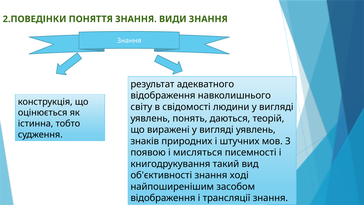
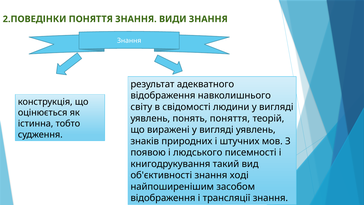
понять даються: даються -> поняття (230, 118)
мисляться: мисляться -> людського (198, 152)
